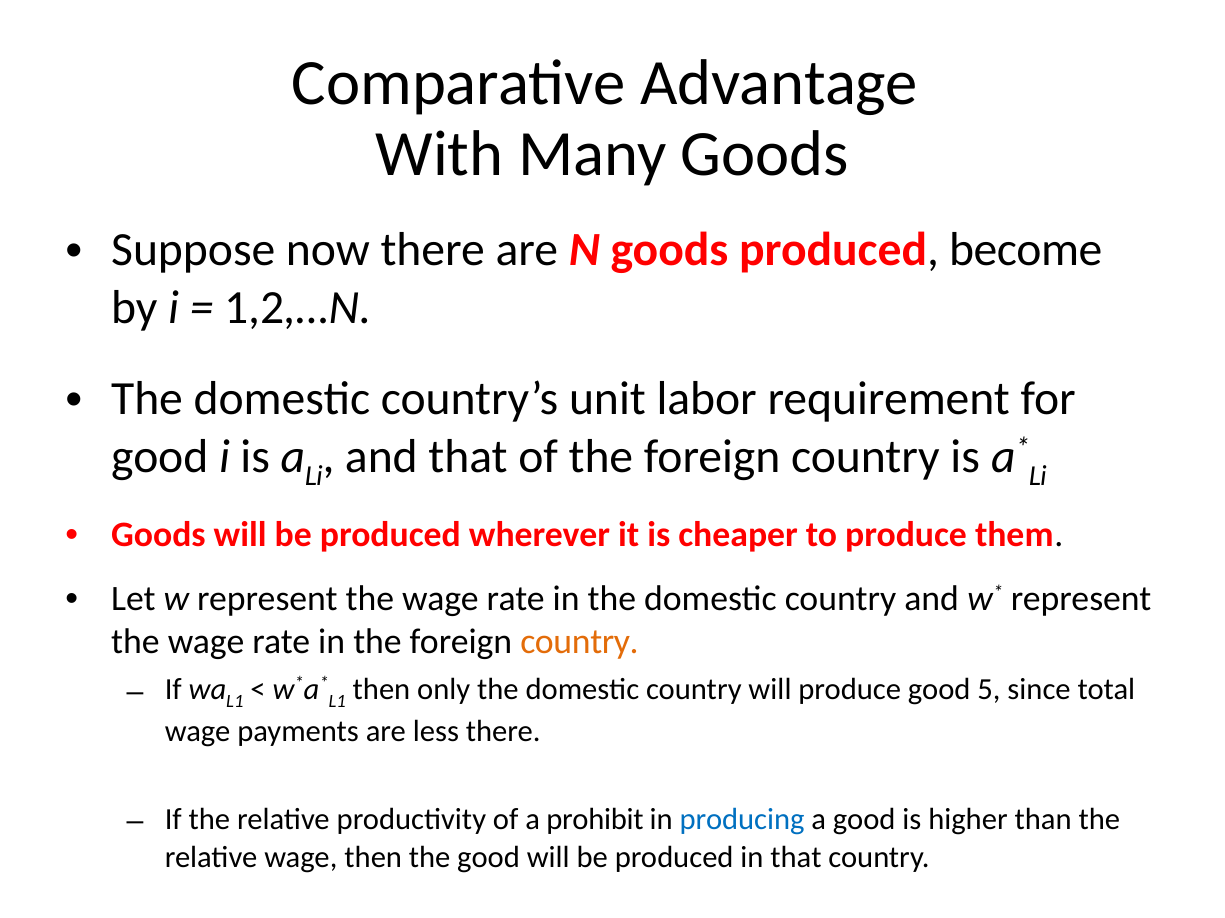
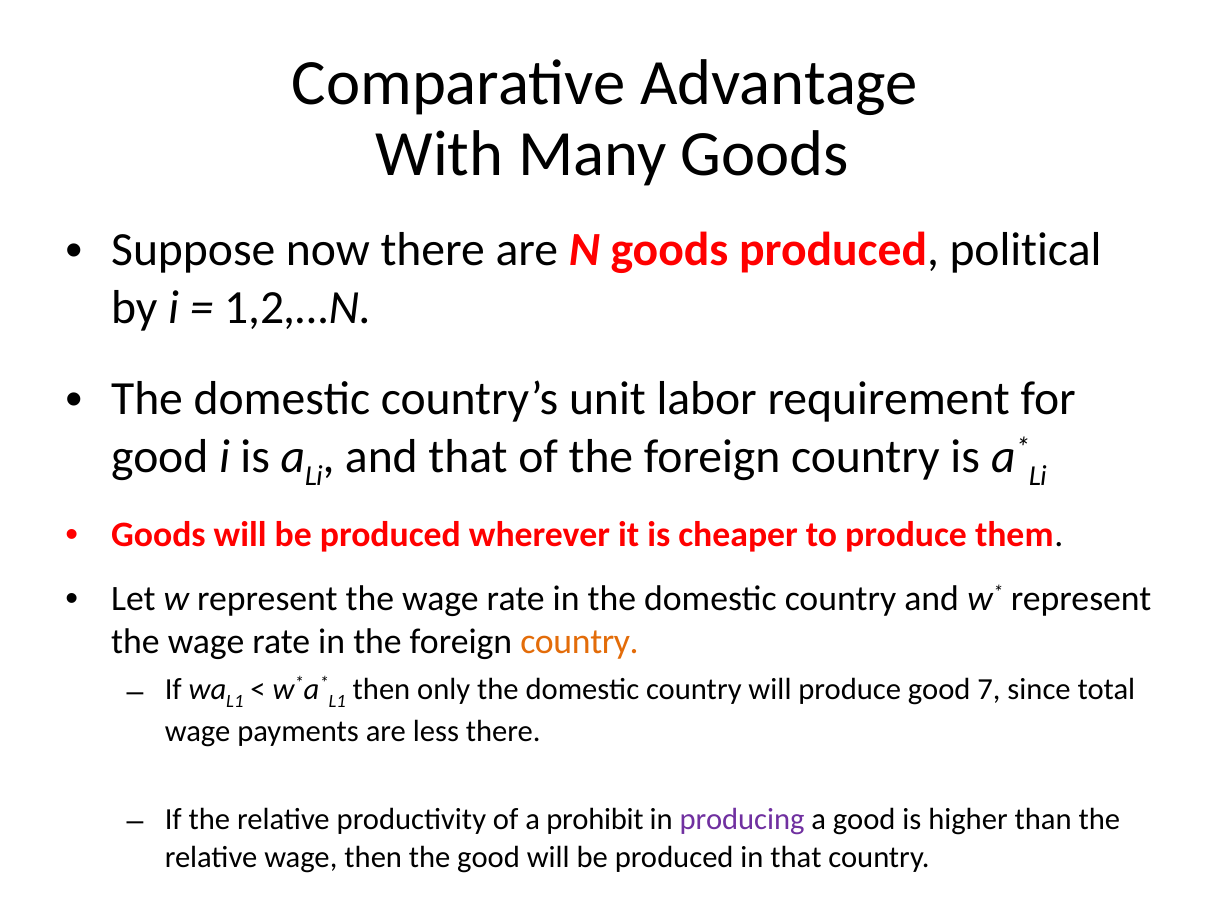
become: become -> political (1026, 250)
5: 5 -> 7 (989, 690)
producing colour: blue -> purple (742, 821)
